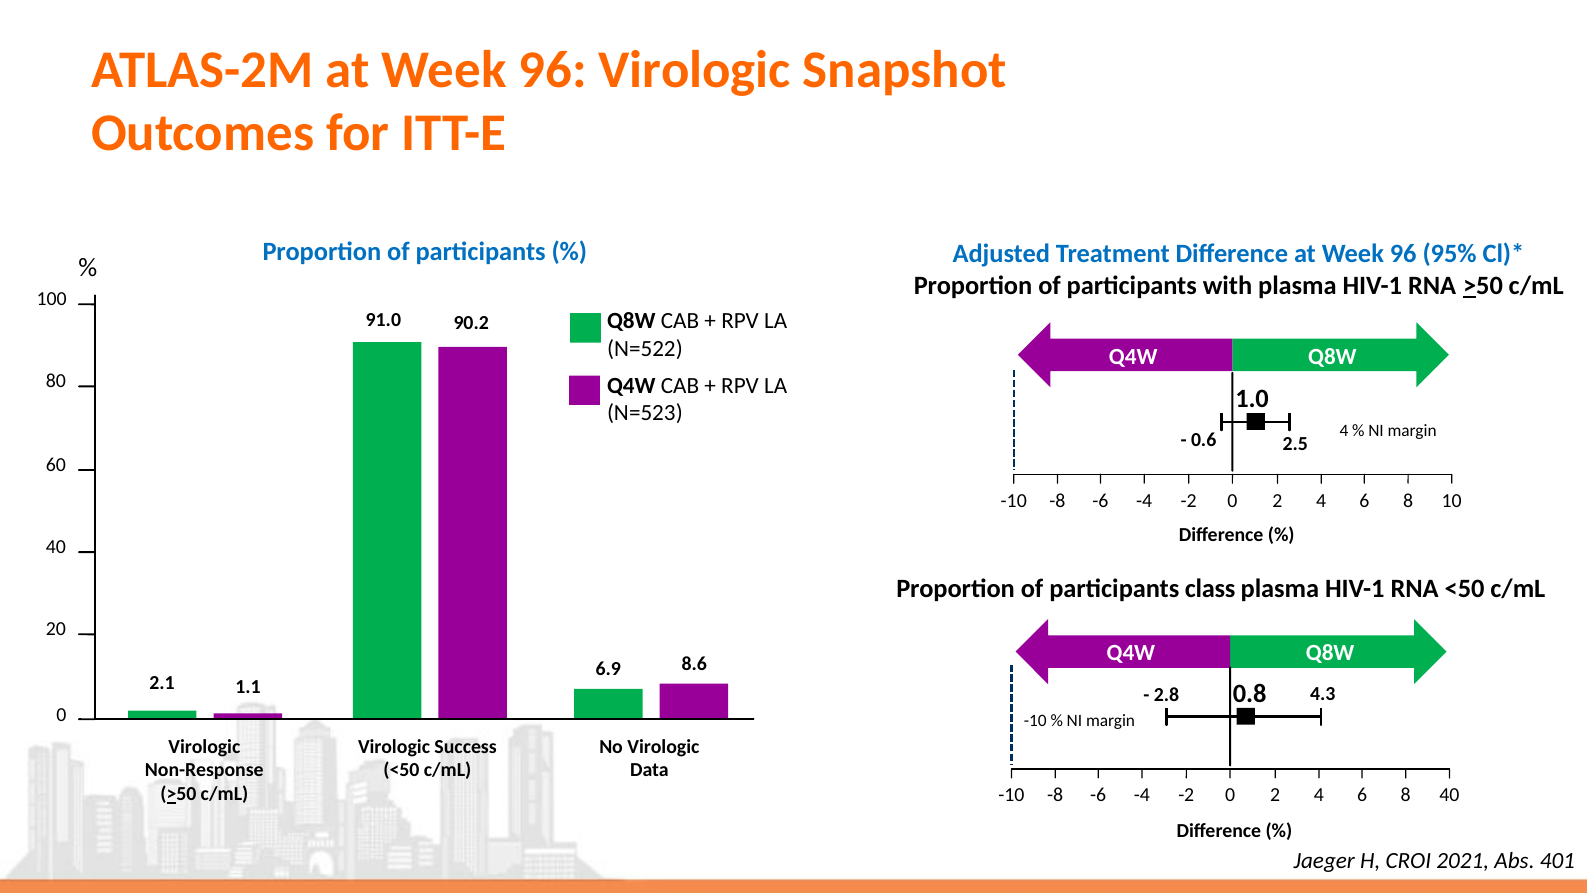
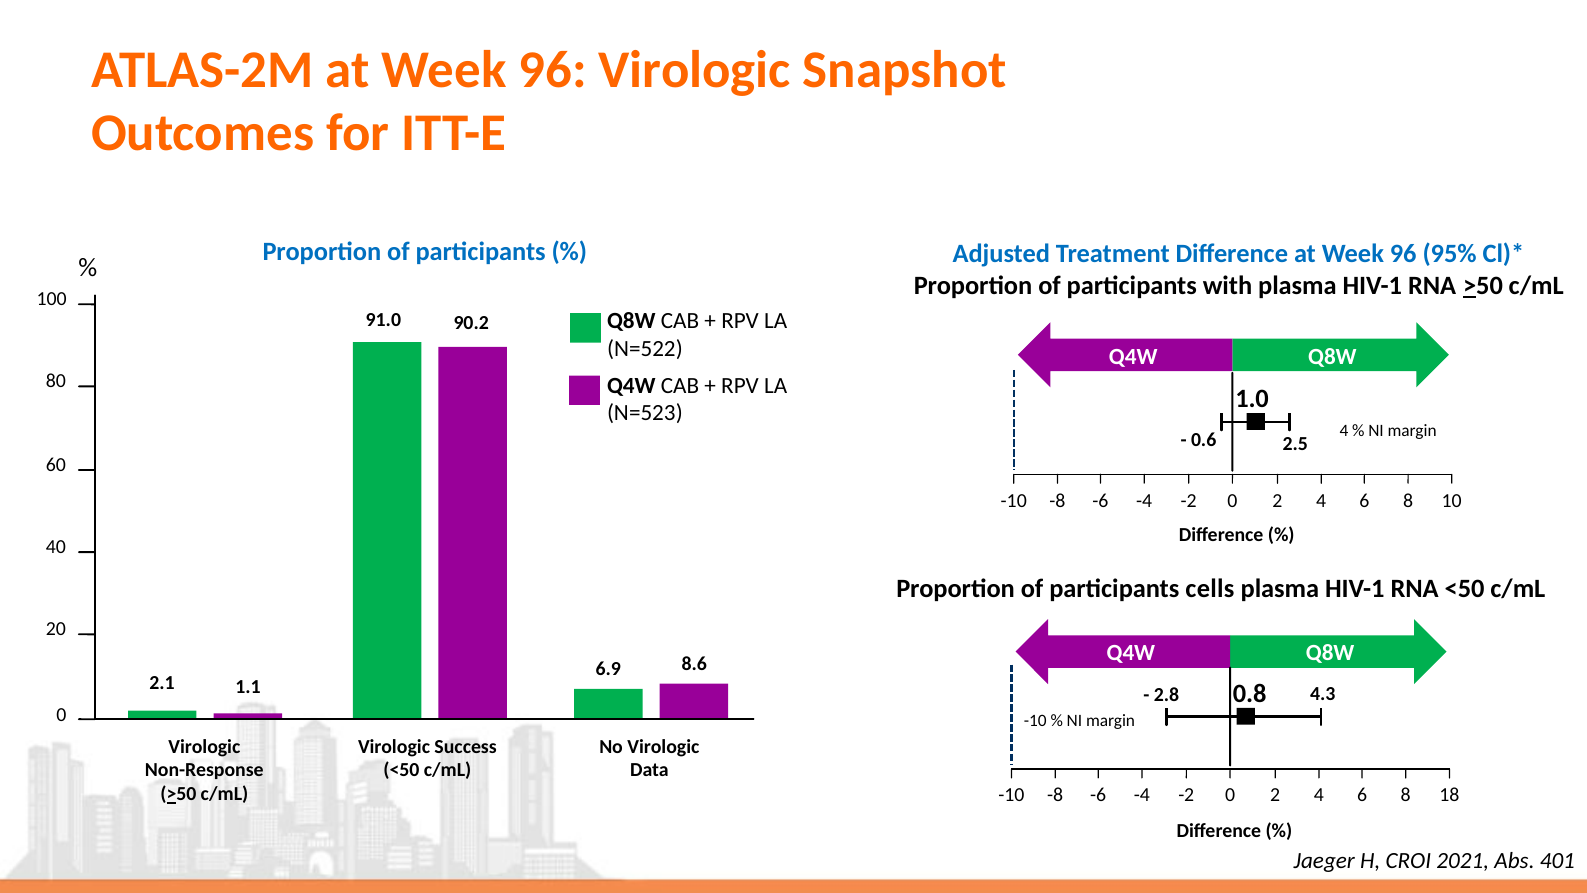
class: class -> cells (1210, 589)
8 40: 40 -> 18 (1449, 795)
